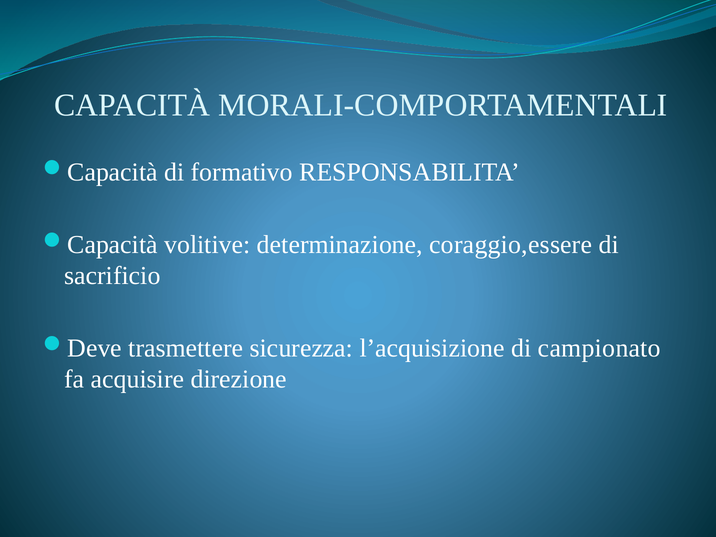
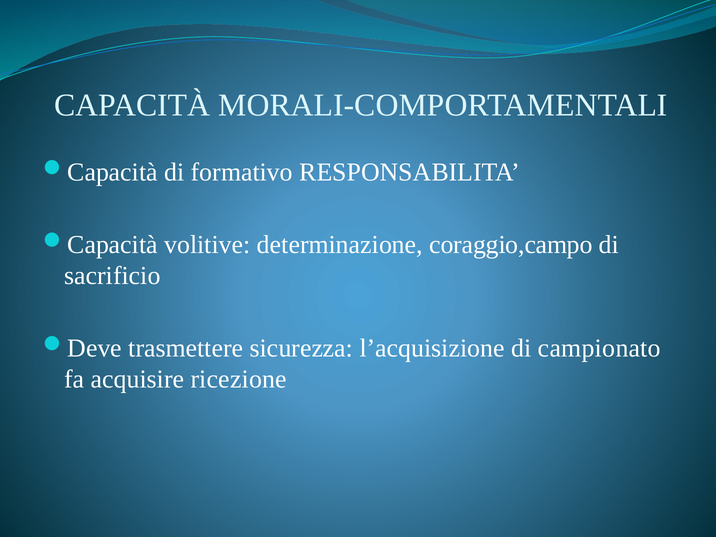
coraggio,essere: coraggio,essere -> coraggio,campo (511, 245)
direzione: direzione -> ricezione (239, 379)
